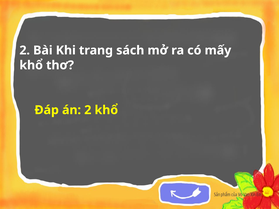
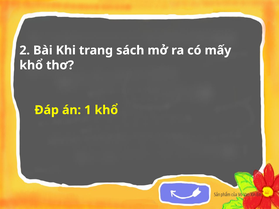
án 2: 2 -> 1 (88, 110)
